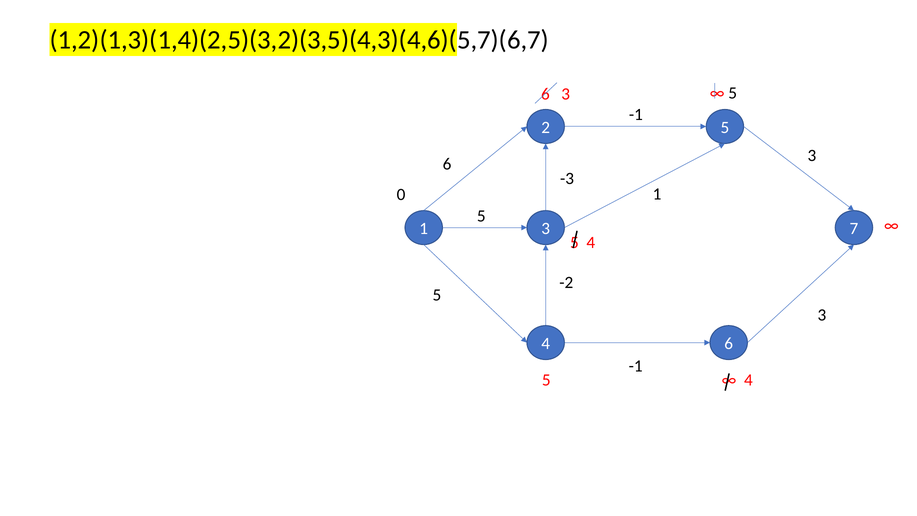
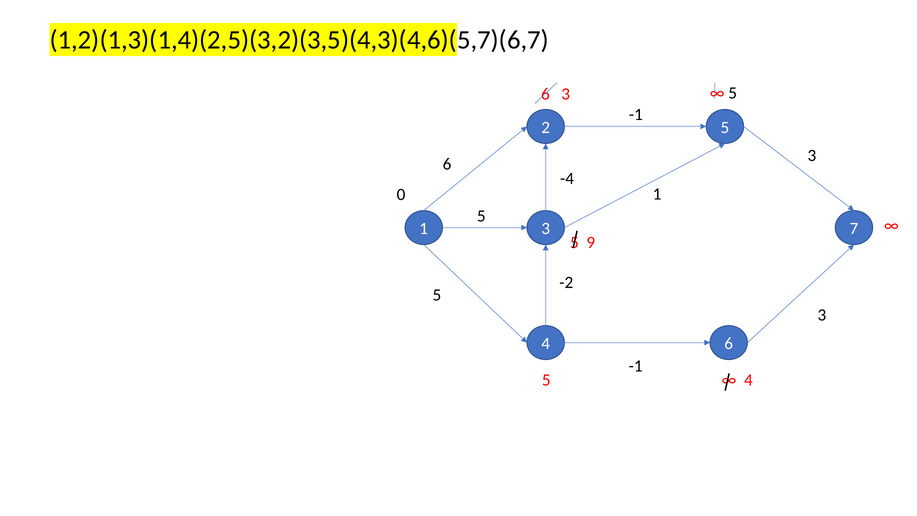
-3: -3 -> -4 (567, 178)
5 4: 4 -> 9 (591, 242)
